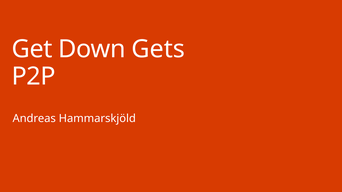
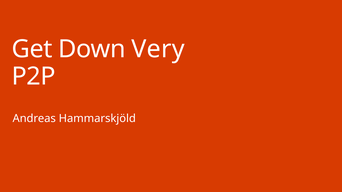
Gets: Gets -> Very (158, 49)
